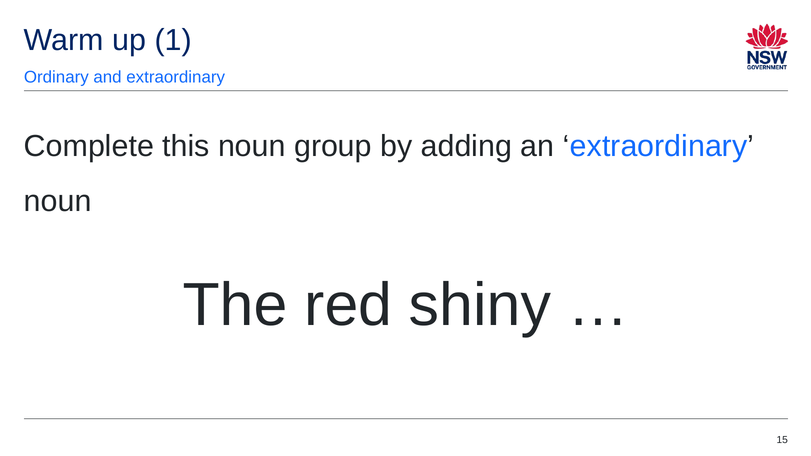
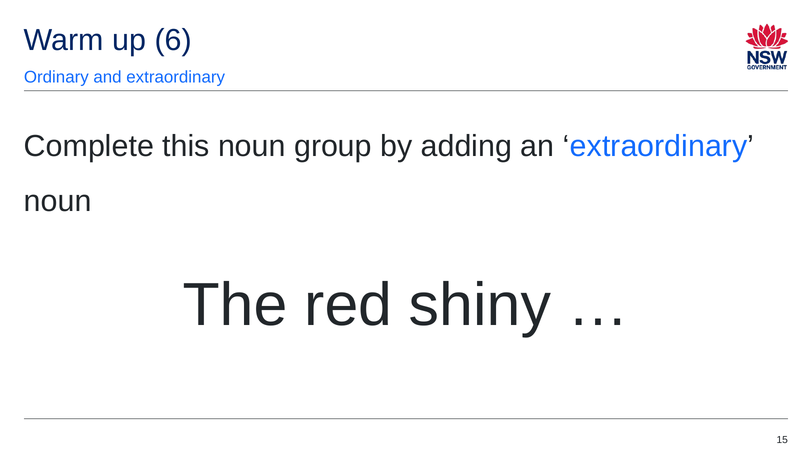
1: 1 -> 6 (173, 40)
